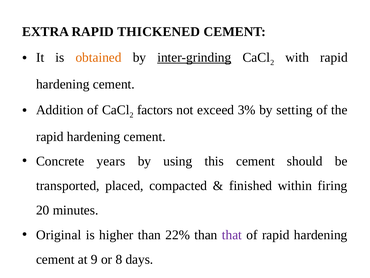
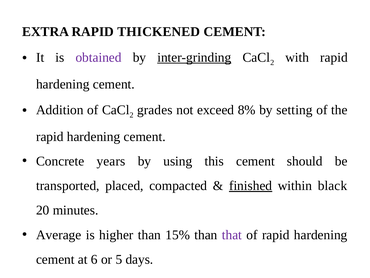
obtained colour: orange -> purple (99, 57)
factors: factors -> grades (155, 110)
3%: 3% -> 8% (247, 110)
finished underline: none -> present (251, 185)
firing: firing -> black (332, 185)
Original: Original -> Average (59, 234)
22%: 22% -> 15% (178, 234)
9: 9 -> 6 (94, 259)
8: 8 -> 5 (119, 259)
